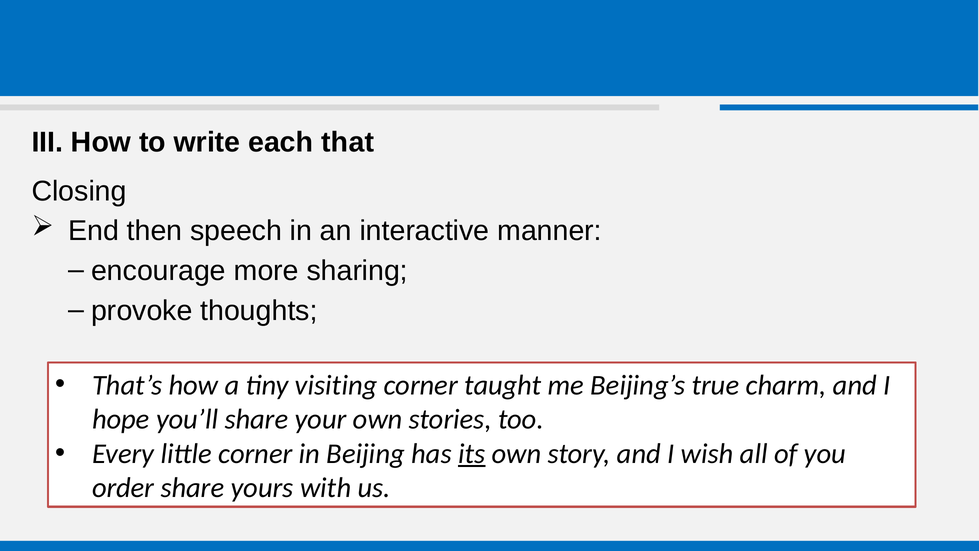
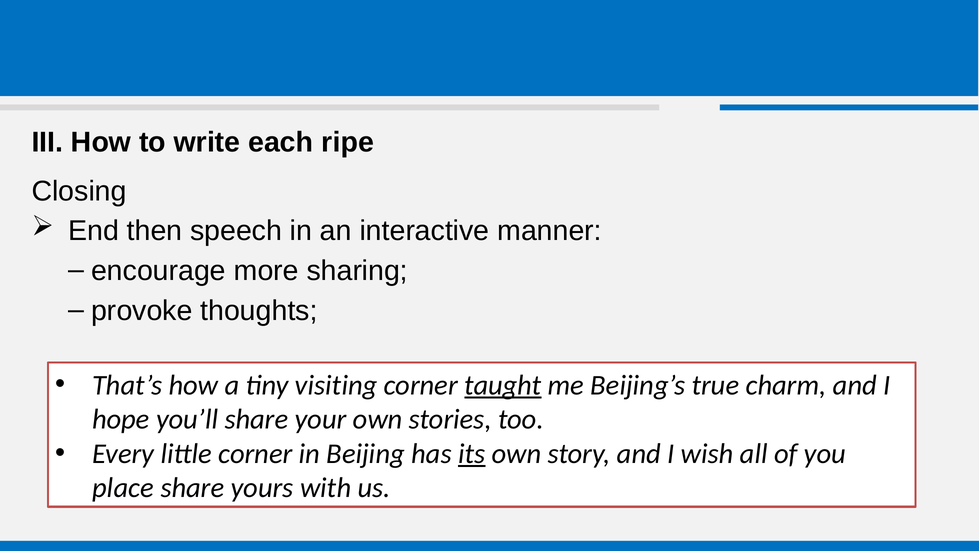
that: that -> ripe (348, 142)
taught underline: none -> present (503, 385)
order: order -> place (123, 488)
